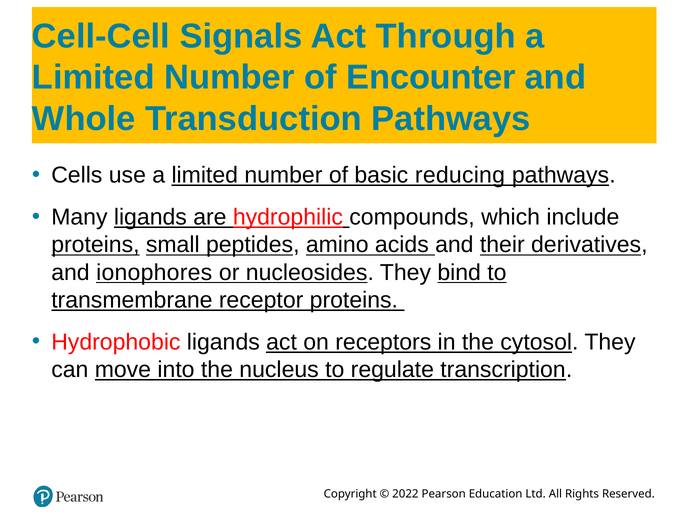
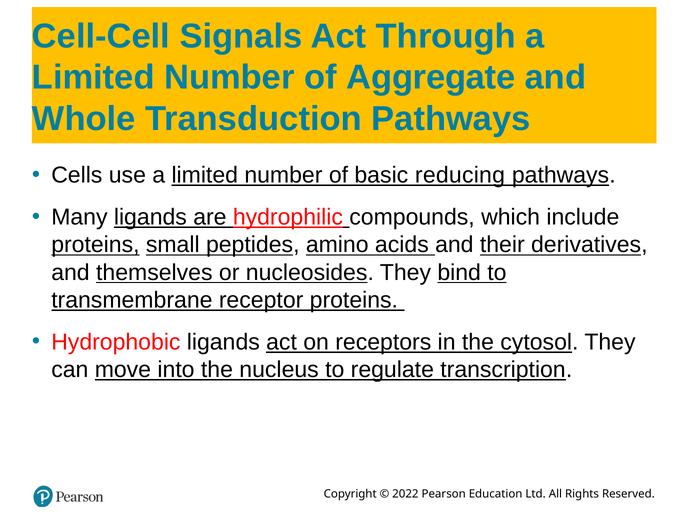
Encounter: Encounter -> Aggregate (431, 78)
ionophores: ionophores -> themselves (154, 273)
